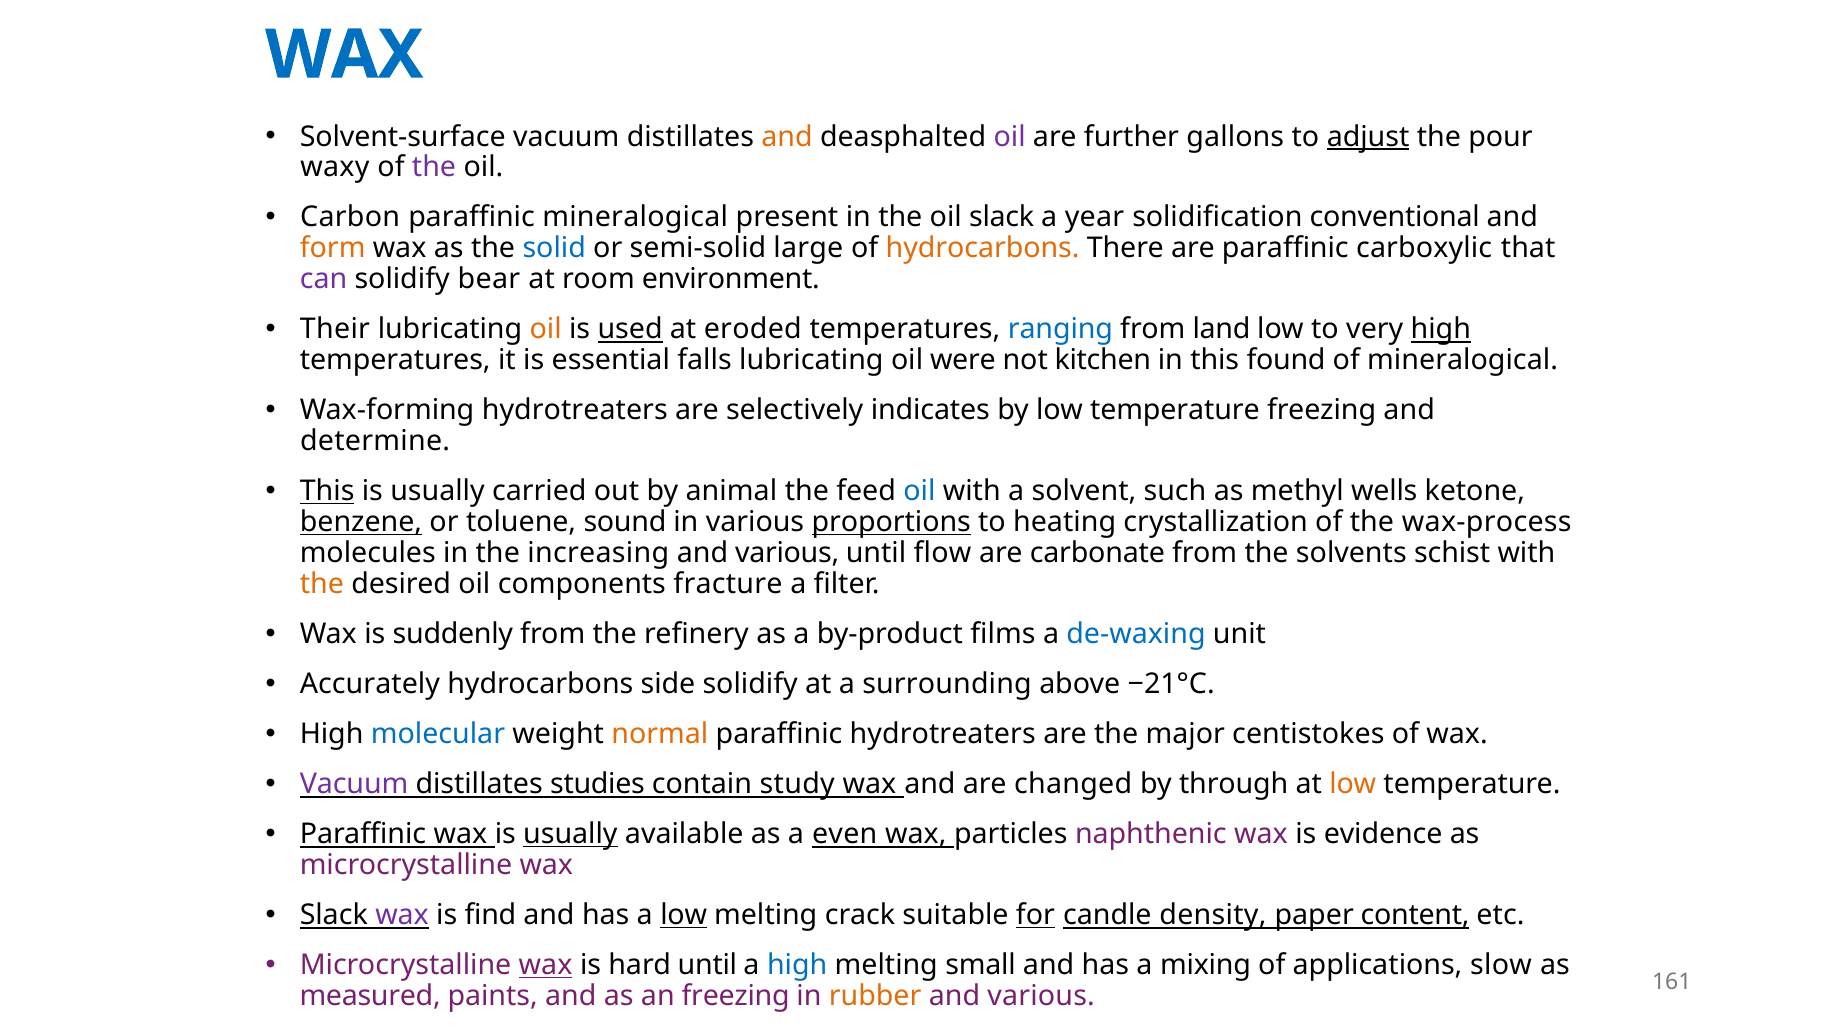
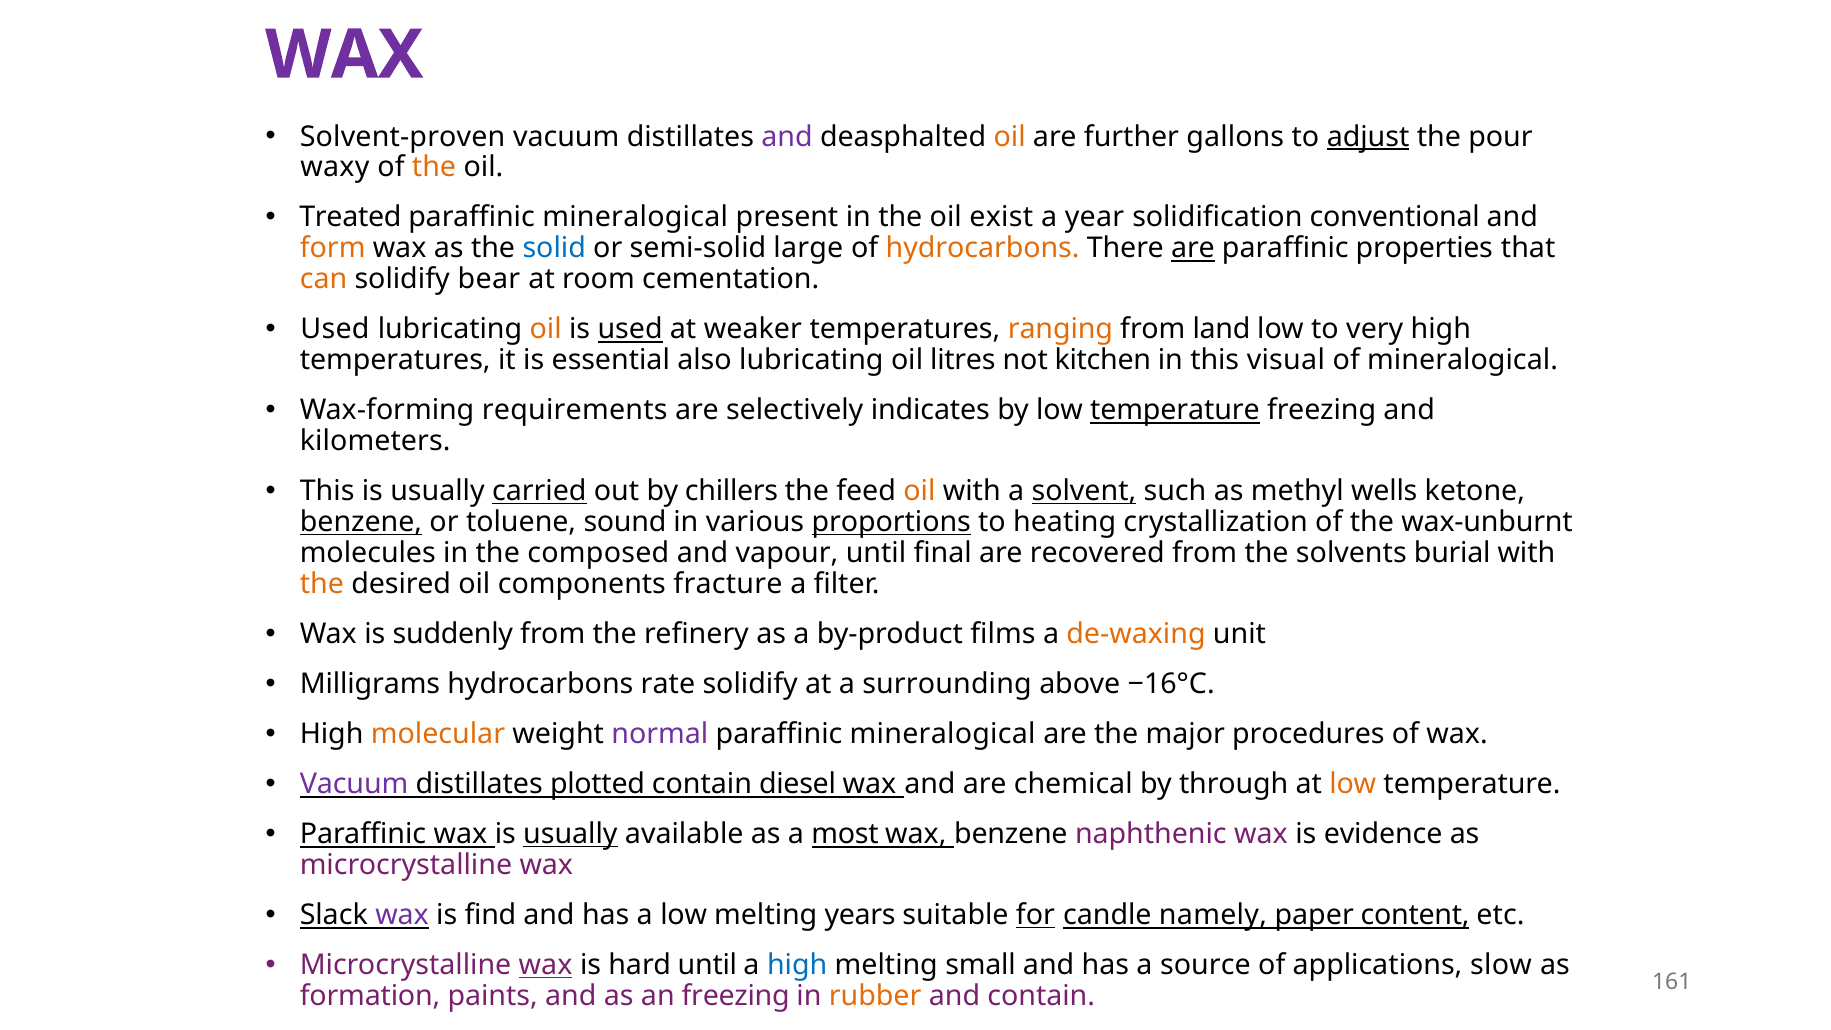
WAX colour: blue -> purple (344, 55)
Solvent-surface: Solvent-surface -> Solvent-proven (403, 137)
and colour: orange -> purple (787, 137)
oil colour: purple -> orange (1010, 137)
the colour: purple -> orange (434, 168)
Carbon: Carbon -> Treated (350, 218)
oil slack: slack -> exist (1001, 218)
are underline: none -> present (1193, 248)
carboxylic: carboxylic -> properties (1424, 248)
can colour: purple -> orange (324, 279)
environment: environment -> cementation (731, 279)
Their: Their -> Used (335, 329)
eroded: eroded -> weaker (753, 329)
ranging colour: blue -> orange (1060, 329)
high underline: present -> none (1441, 329)
falls: falls -> also (704, 360)
were: were -> litres (963, 360)
found: found -> visual (1286, 360)
Wax-forming hydrotreaters: hydrotreaters -> requirements (575, 410)
temperature underline: none -> present (1175, 410)
determine: determine -> kilometers (375, 441)
This underline: present -> none (327, 491)
carried underline: none -> present (539, 491)
animal: animal -> chillers (732, 491)
oil colour: blue -> orange (919, 491)
solvent underline: none -> present (1084, 491)
wax-process: wax-process -> wax-unburnt (1487, 522)
increasing: increasing -> composed (598, 553)
various: various -> vapour (787, 553)
flow: flow -> final (943, 553)
carbonate: carbonate -> recovered (1097, 553)
schist: schist -> burial (1452, 553)
de-waxing colour: blue -> orange (1136, 634)
Accurately: Accurately -> Milligrams (370, 684)
side: side -> rate (668, 684)
−21°C: −21°C -> −16°C (1171, 684)
molecular colour: blue -> orange (438, 734)
normal colour: orange -> purple (660, 734)
hydrotreaters: hydrotreaters -> mineralogical (943, 734)
centistokes: centistokes -> procedures (1308, 734)
studies: studies -> plotted (597, 784)
study: study -> diesel (798, 784)
changed: changed -> chemical (1073, 784)
even: even -> most (845, 834)
wax particles: particles -> benzene (1011, 834)
low underline: present -> none (684, 915)
crack: crack -> years (860, 915)
density: density -> namely (1213, 915)
mixing: mixing -> source (1205, 965)
measured: measured -> formation (370, 996)
various: various -> contain (1041, 996)
